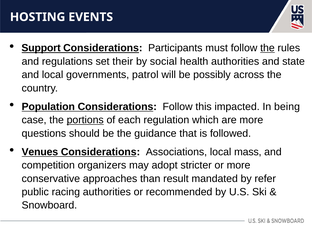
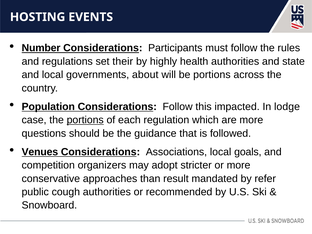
Support: Support -> Number (41, 48)
the underline: present -> none (267, 48)
social: social -> highly (164, 61)
patrol: patrol -> about (145, 75)
be possibly: possibly -> portions (212, 75)
being: being -> lodge (287, 107)
mass: mass -> goals (248, 152)
racing: racing -> cough (66, 192)
